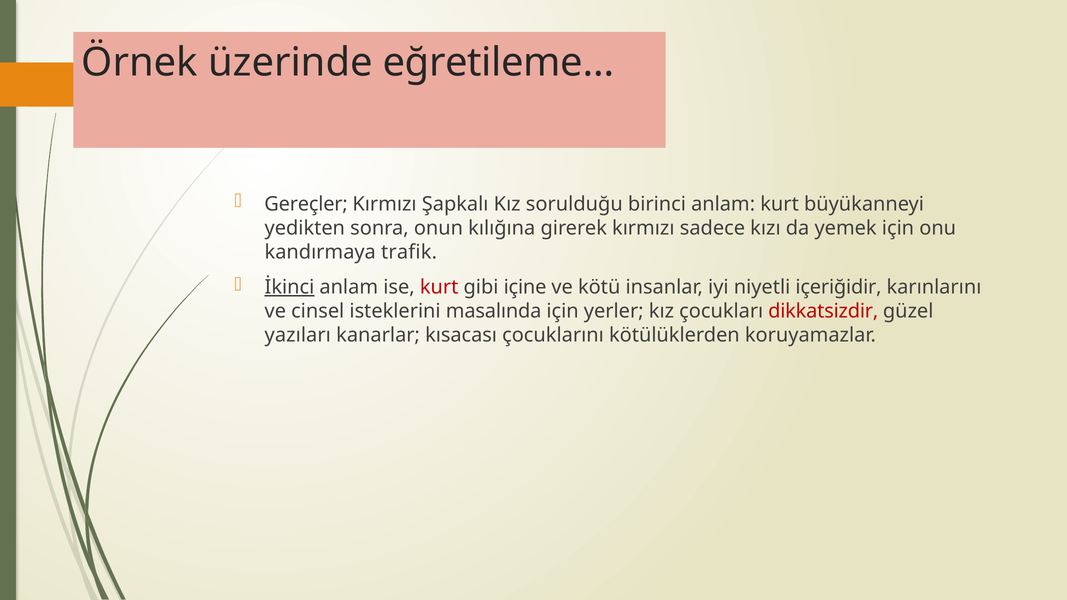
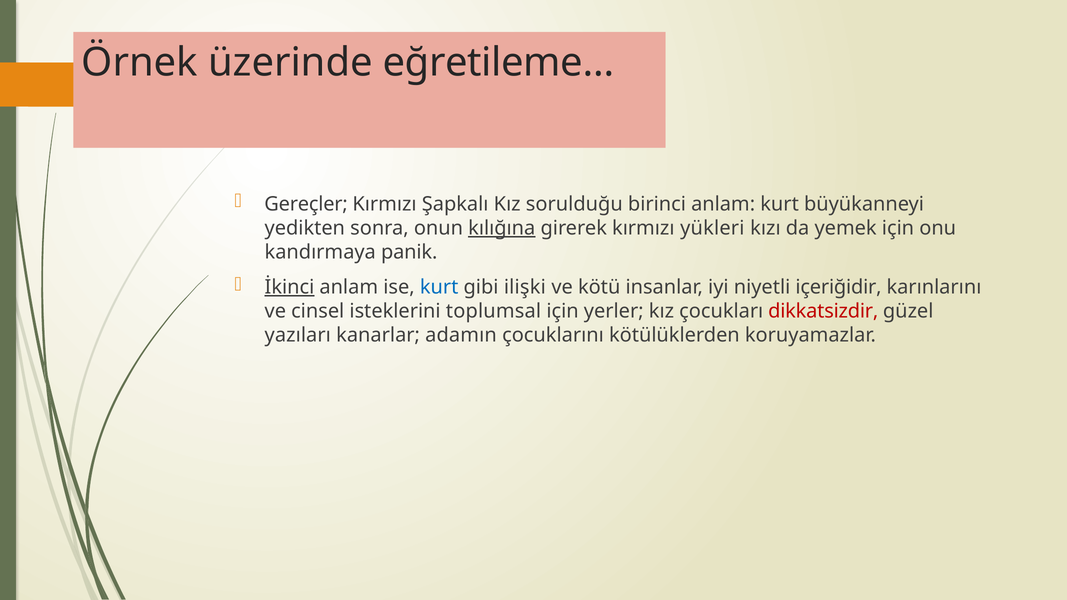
kılığına underline: none -> present (502, 228)
sadece: sadece -> yükleri (712, 228)
trafik: trafik -> panik (409, 252)
kurt colour: red -> blue (439, 287)
içine: içine -> ilişki (525, 287)
masalında: masalında -> toplumsal (493, 311)
kısacası: kısacası -> adamın (461, 335)
